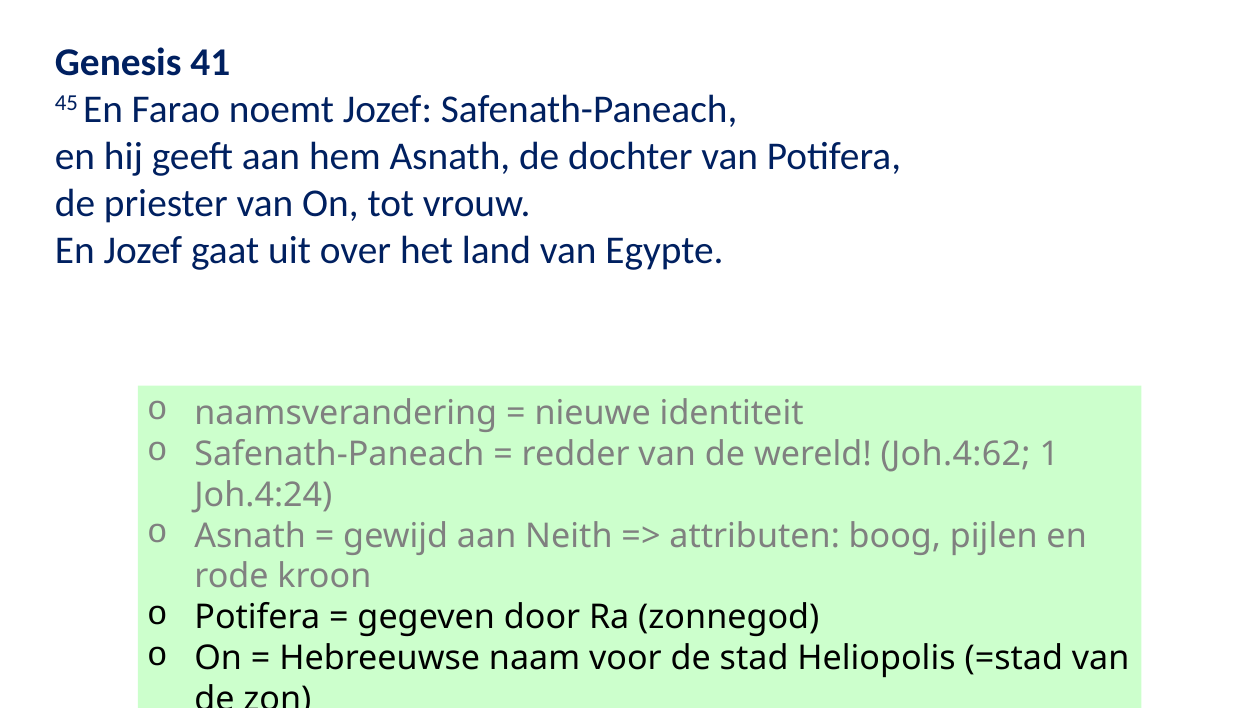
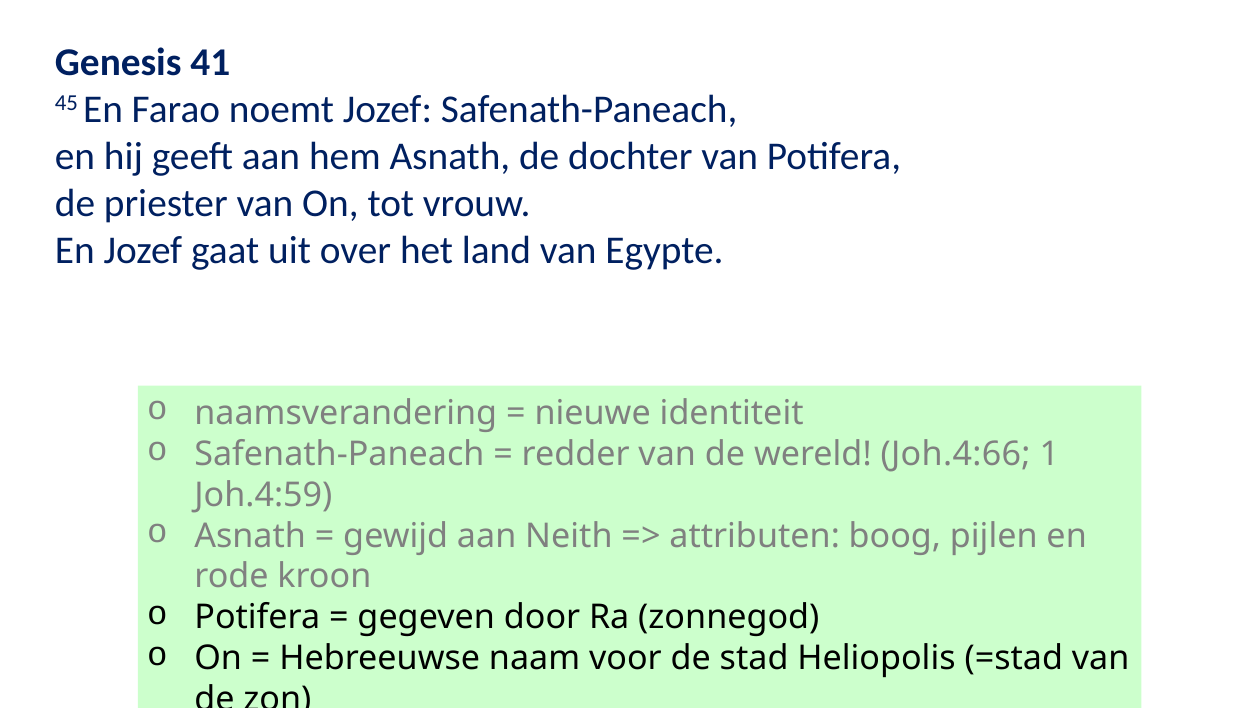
Joh.4:62: Joh.4:62 -> Joh.4:66 (956, 454)
Joh.4:24: Joh.4:24 -> Joh.4:59 (263, 495)
